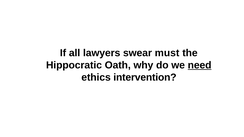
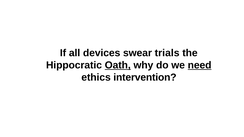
lawyers: lawyers -> devices (102, 53)
must: must -> trials (167, 53)
Oath underline: none -> present (118, 65)
